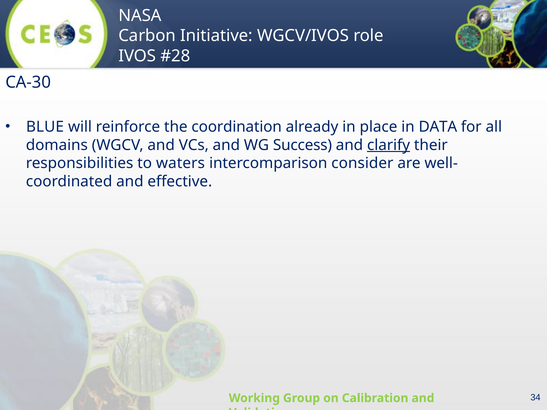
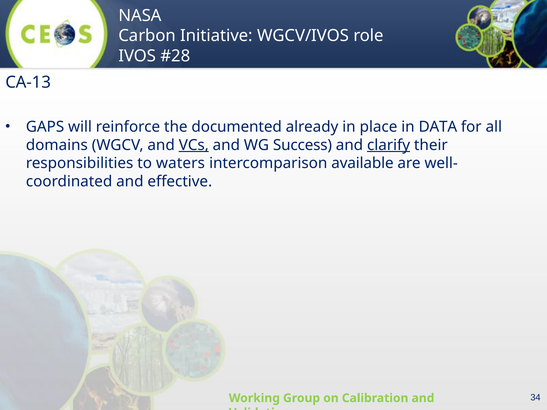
CA-30: CA-30 -> CA-13 (28, 82)
BLUE: BLUE -> GAPS (45, 127)
coordination: coordination -> documented (237, 127)
VCs underline: none -> present (194, 145)
consider: consider -> available (362, 163)
